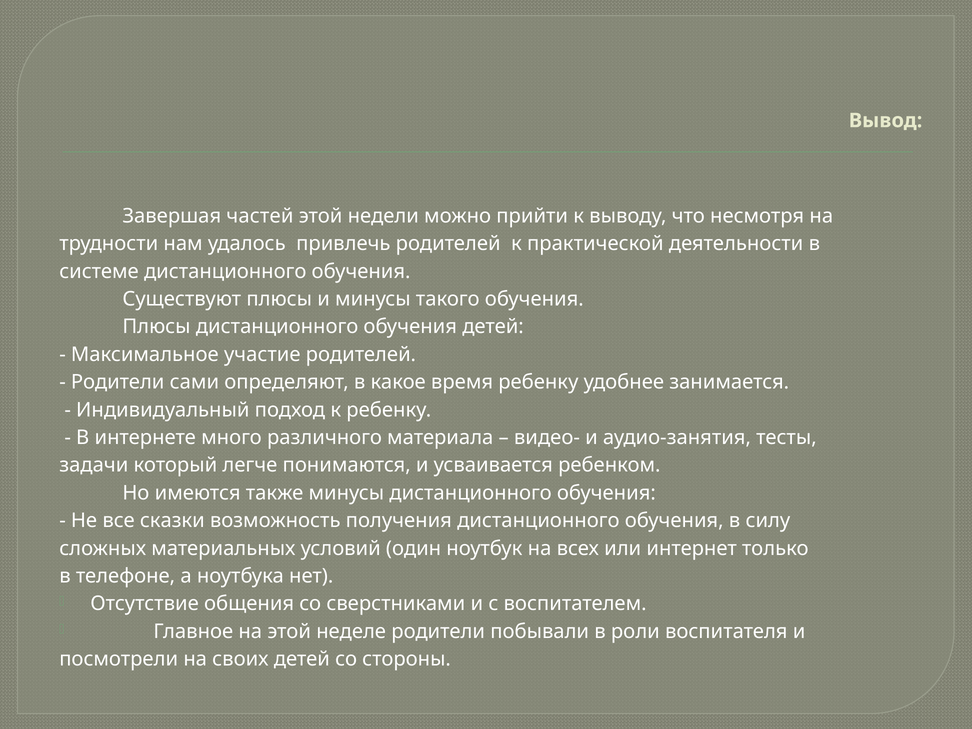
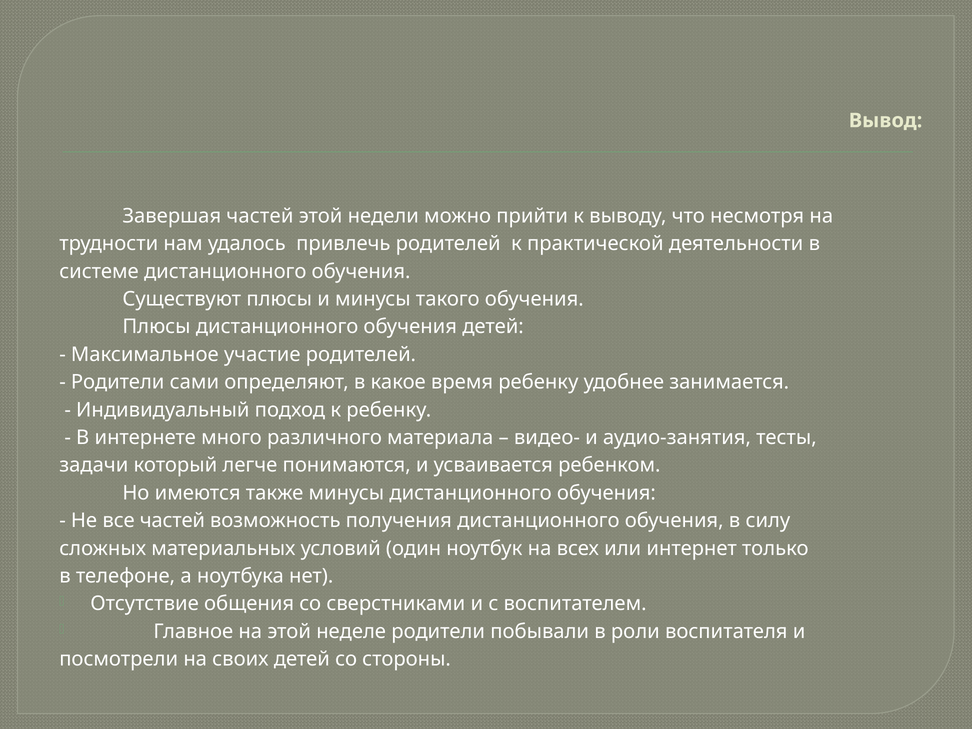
все сказки: сказки -> частей (172, 521)
